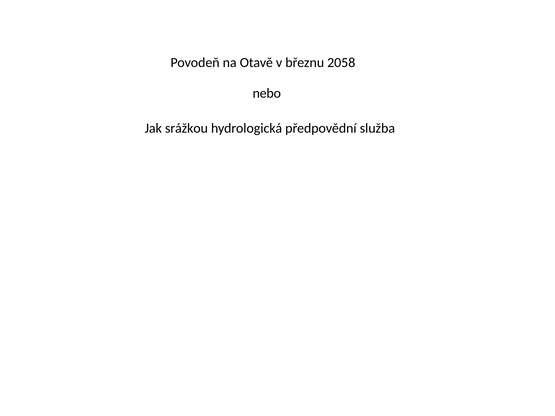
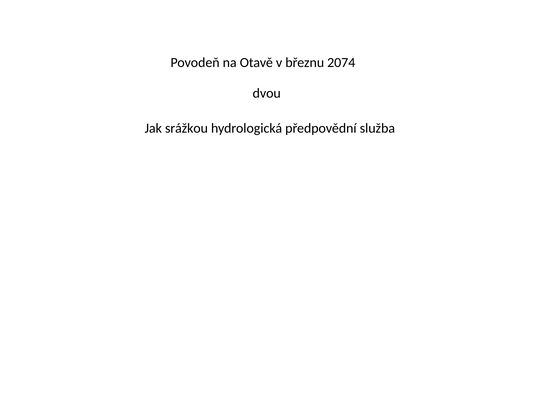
2058: 2058 -> 2074 (341, 63)
nebo: nebo -> dvou (267, 93)
